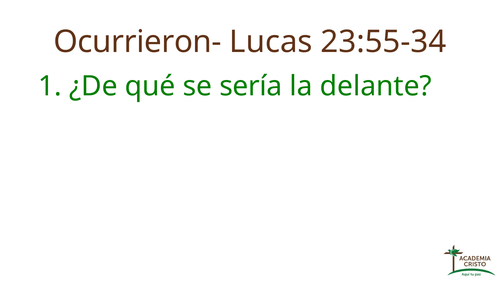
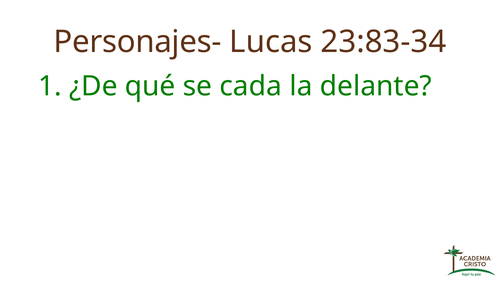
Ocurrieron-: Ocurrieron- -> Personajes- (138, 42)
23:55-34: 23:55-34 -> 23:83-34 (383, 42)
sería: sería -> cada (251, 86)
